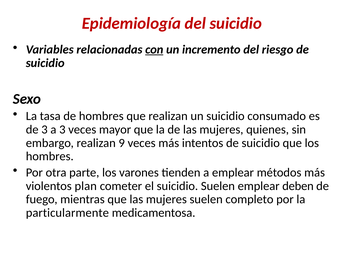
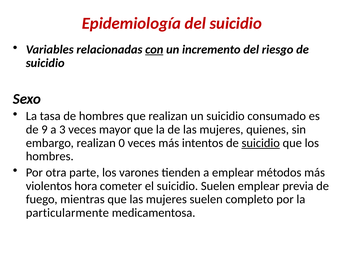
de 3: 3 -> 9 (44, 130)
9: 9 -> 0 (122, 143)
suicidio underline: none -> present (261, 143)
plan: plan -> hora (86, 186)
deben: deben -> previa (298, 186)
